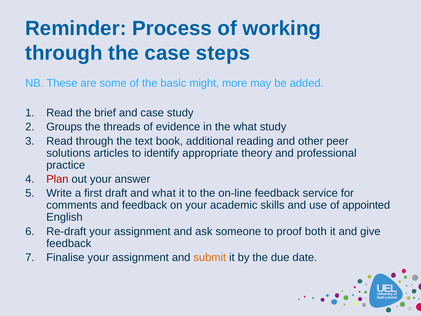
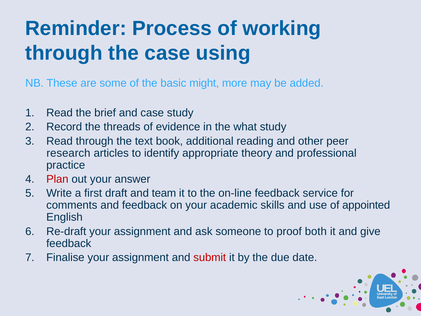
steps: steps -> using (223, 53)
Groups: Groups -> Record (64, 127)
solutions: solutions -> research (68, 153)
and what: what -> team (164, 193)
submit colour: orange -> red (210, 257)
